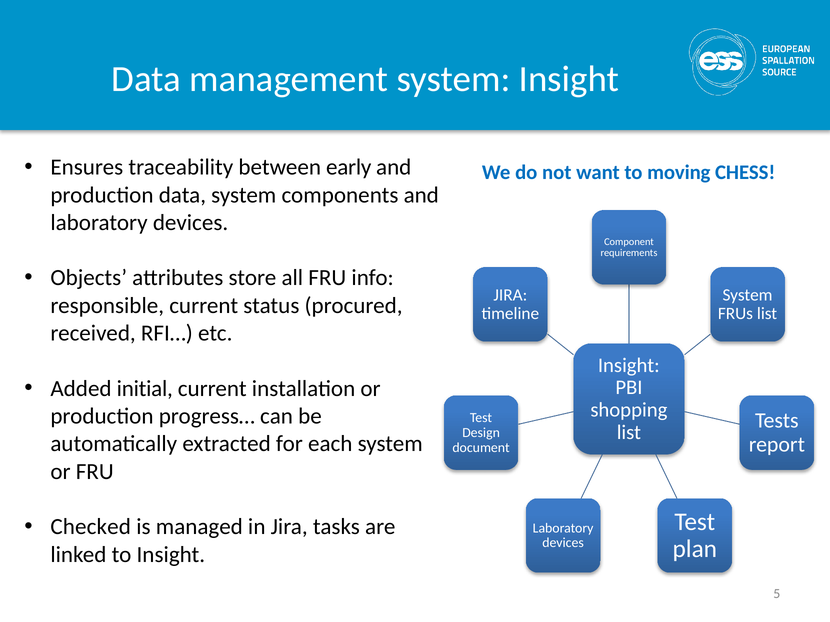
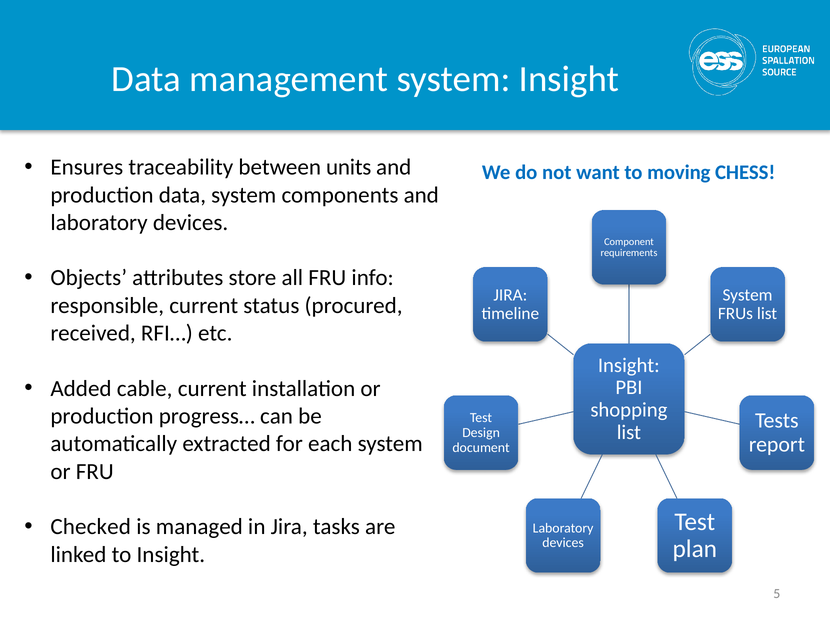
early: early -> units (349, 167)
initial: initial -> cable (145, 389)
